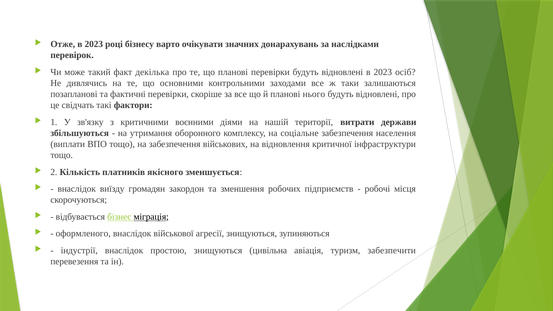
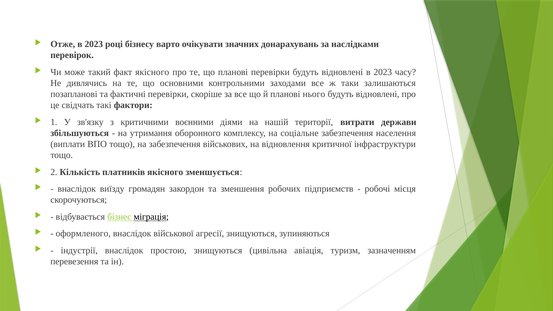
факт декілька: декілька -> якісного (152, 72)
осіб: осіб -> часу (405, 72)
забезпечити: забезпечити -> зазначенням (392, 250)
